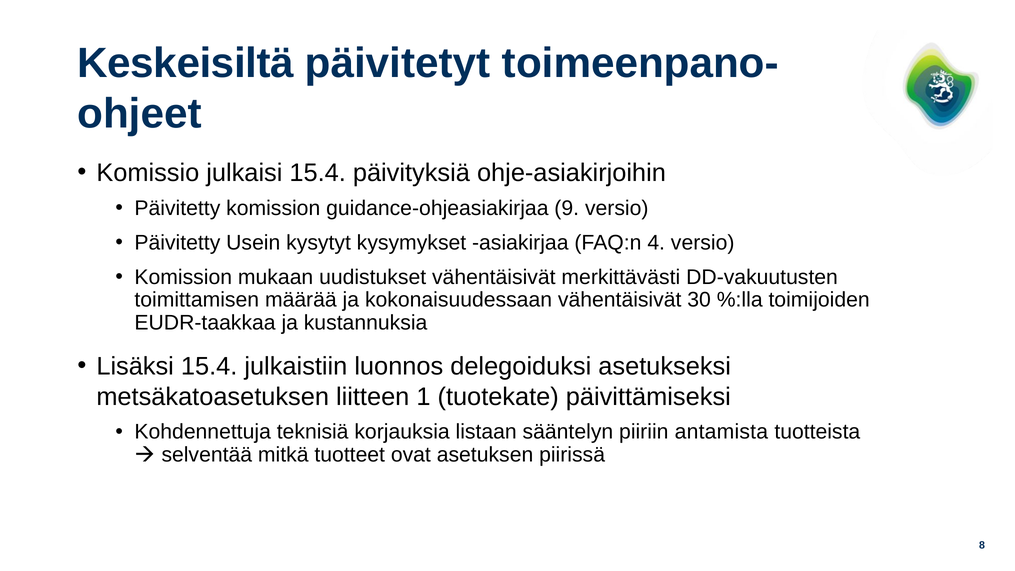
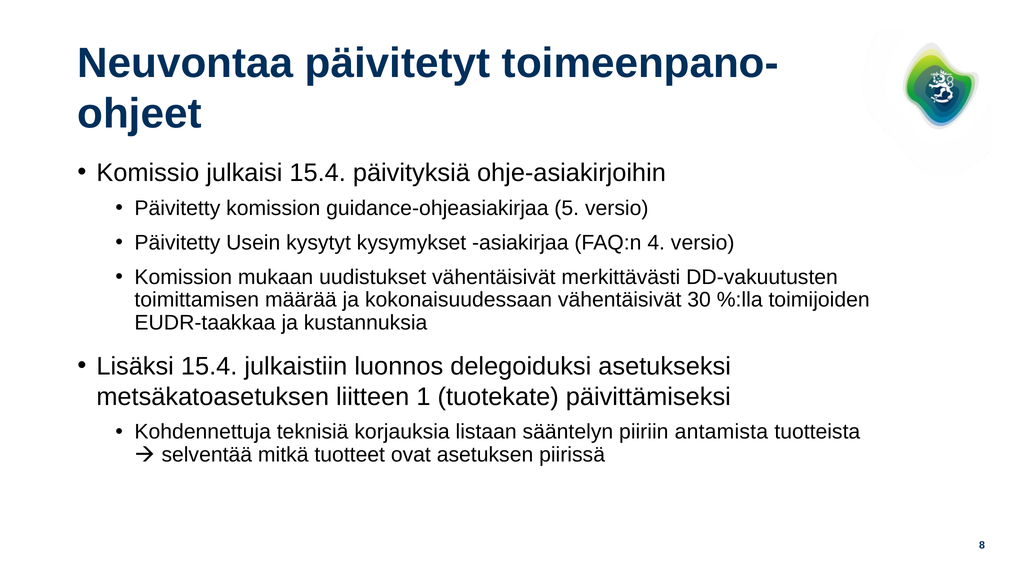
Keskeisiltä: Keskeisiltä -> Neuvontaa (185, 63)
9: 9 -> 5 (567, 208)
